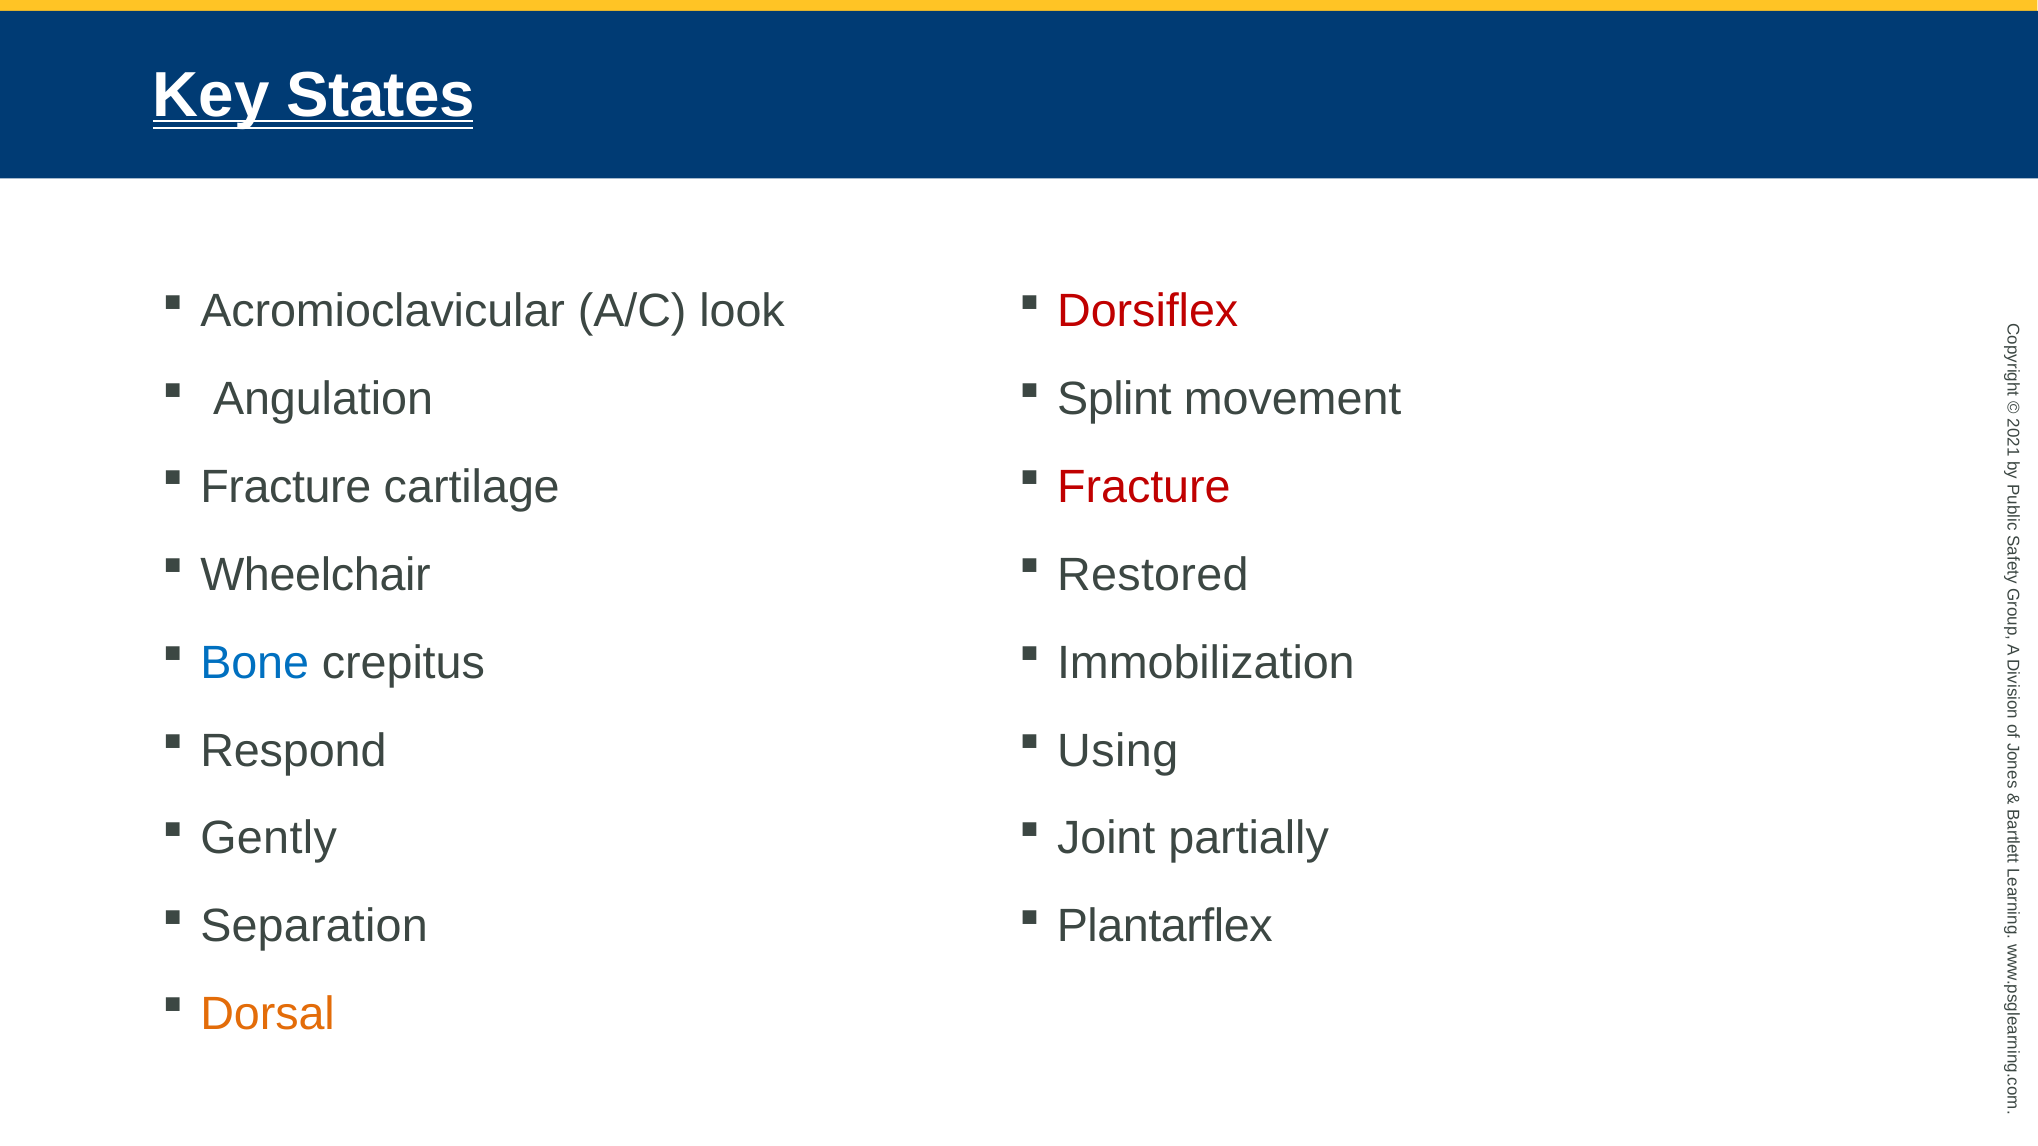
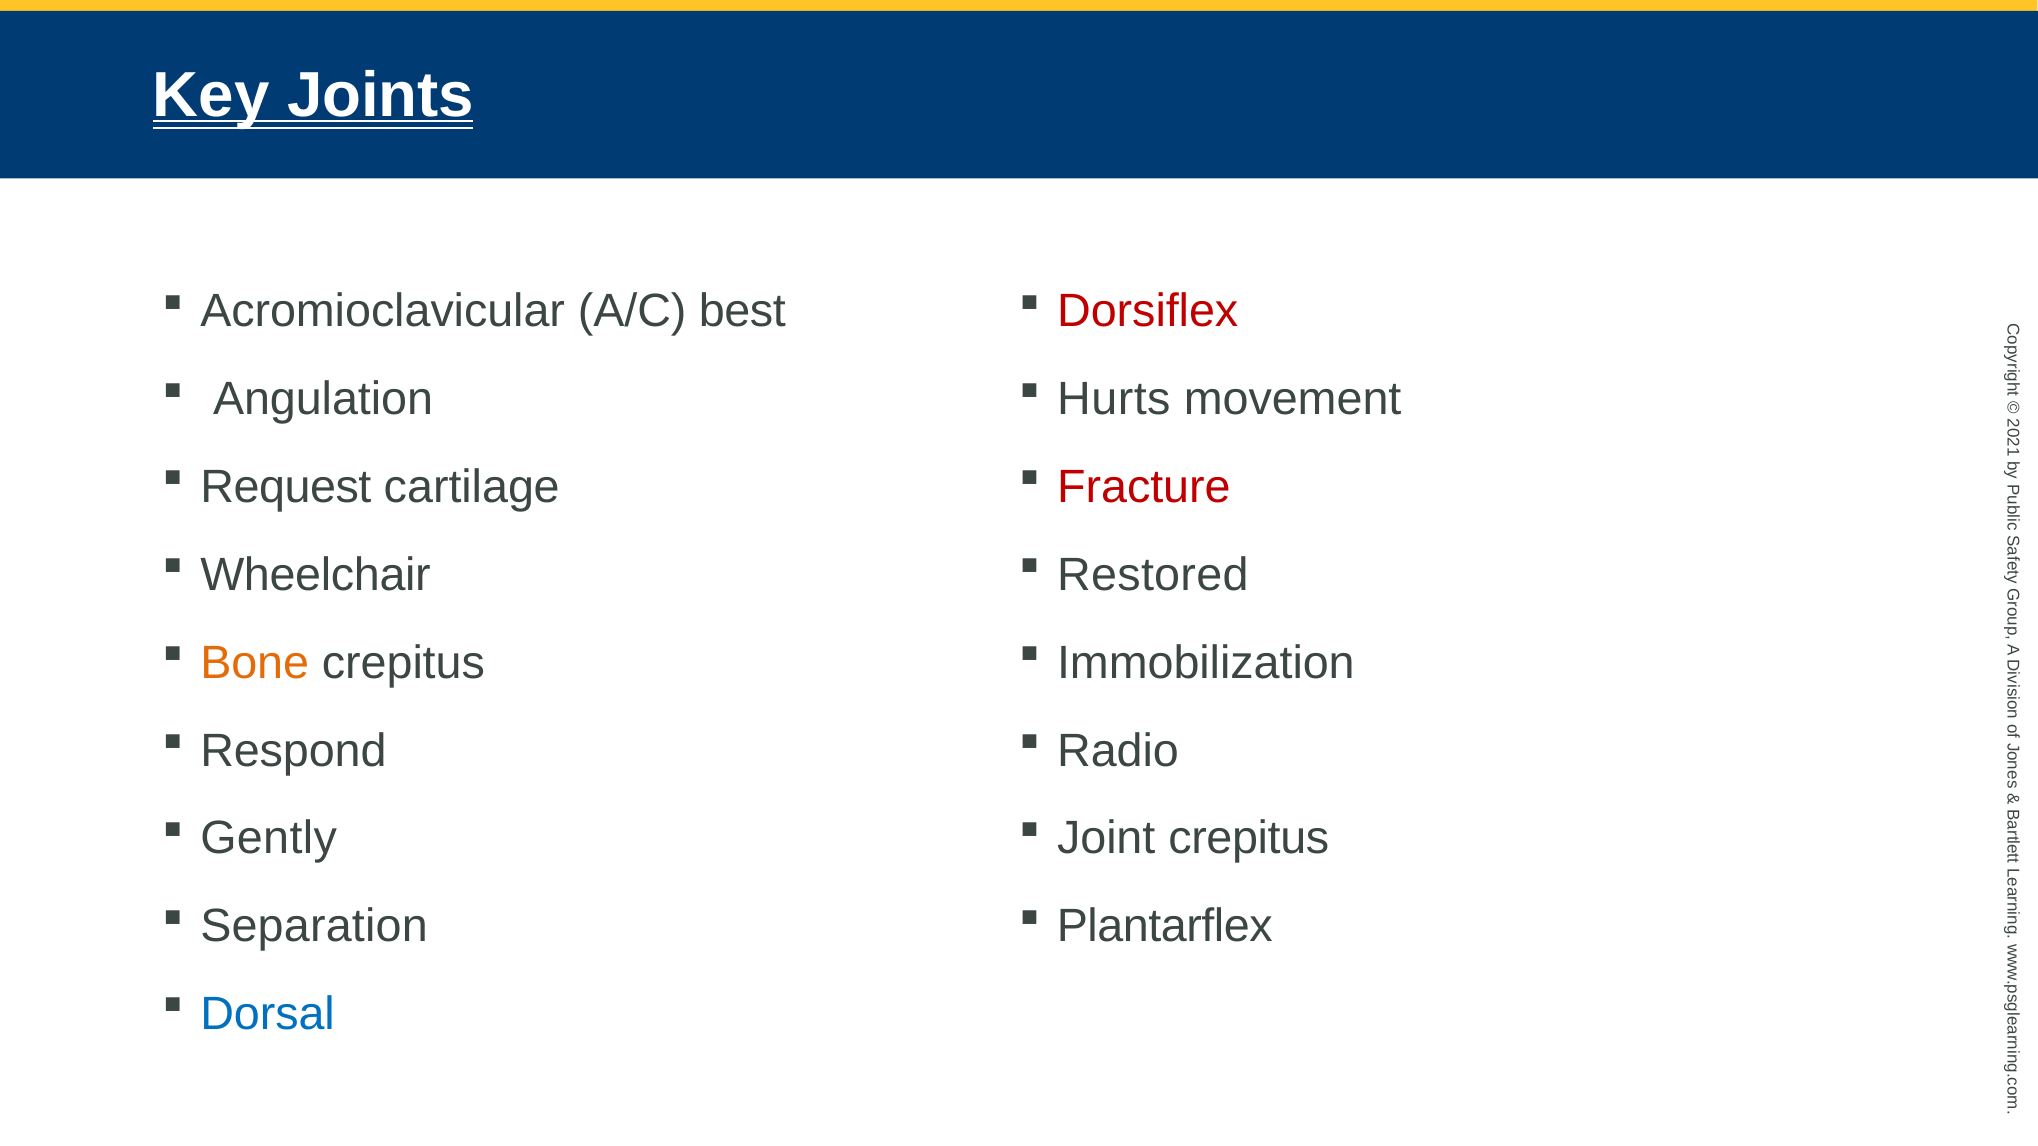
States: States -> Joints (380, 95)
look: look -> best (742, 312)
Splint: Splint -> Hurts (1114, 399)
Fracture: Fracture -> Request (286, 487)
Bone colour: blue -> orange (255, 663)
Using: Using -> Radio (1118, 751)
Joint partially: partially -> crepitus (1249, 839)
Dorsal colour: orange -> blue (268, 1014)
